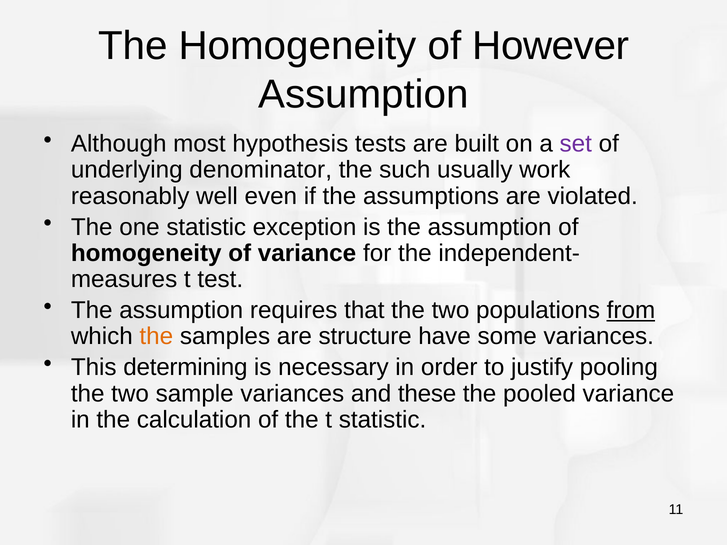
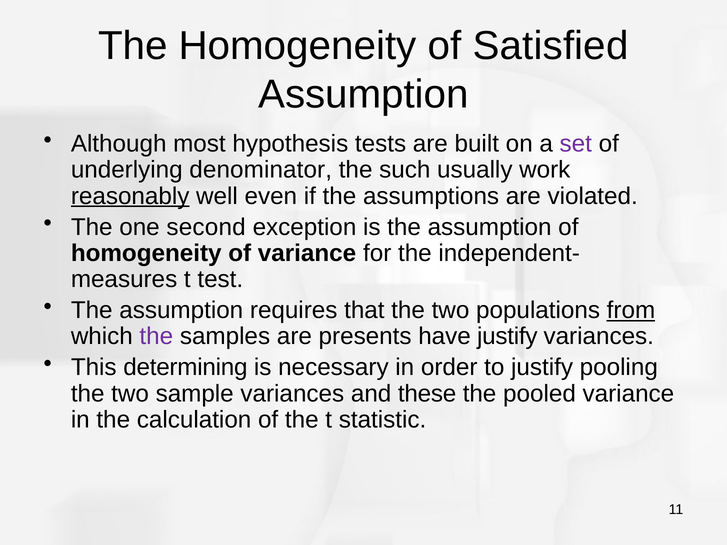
However: However -> Satisfied (551, 46)
reasonably underline: none -> present (130, 196)
one statistic: statistic -> second (206, 227)
the colour: orange -> purple (156, 337)
structure: structure -> presents (365, 337)
have some: some -> justify (507, 337)
